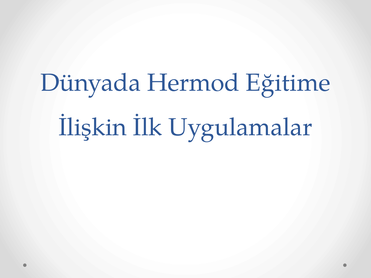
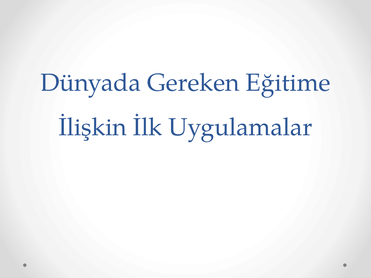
Hermod: Hermod -> Gereken (193, 83)
